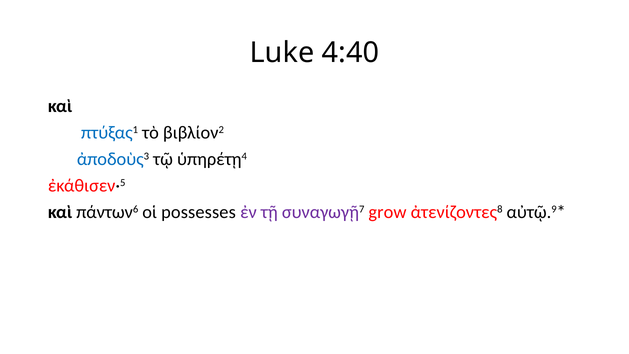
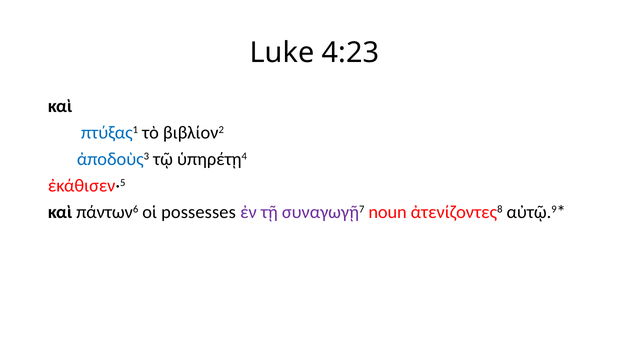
4:40: 4:40 -> 4:23 (350, 53)
grow: grow -> noun (388, 212)
